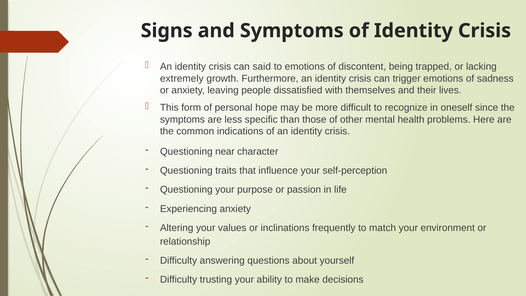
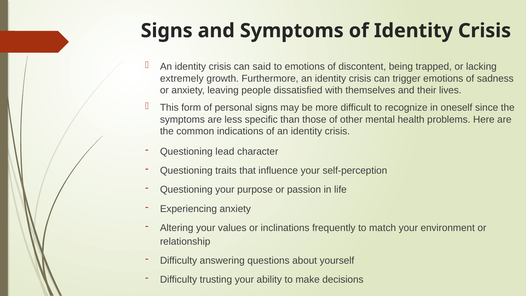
personal hope: hope -> signs (266, 108)
near: near -> lead (225, 151)
